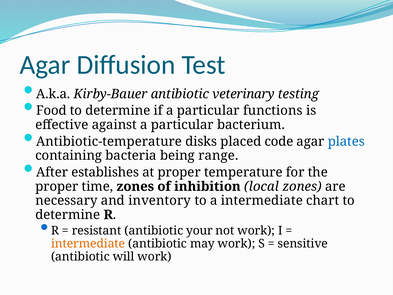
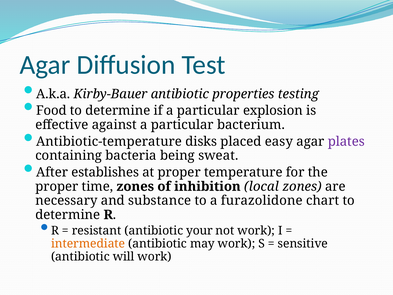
veterinary: veterinary -> properties (243, 94)
functions: functions -> explosion (273, 111)
code: code -> easy (279, 141)
plates colour: blue -> purple (346, 141)
range: range -> sweat (218, 156)
inventory: inventory -> substance (160, 200)
a intermediate: intermediate -> furazolidone (262, 200)
